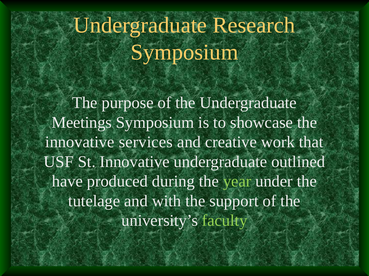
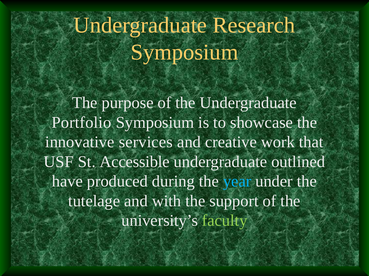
Meetings: Meetings -> Portfolio (82, 123)
St Innovative: Innovative -> Accessible (135, 162)
year colour: light green -> light blue (237, 182)
